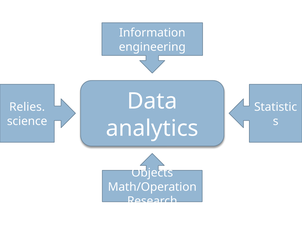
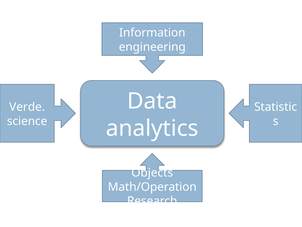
Relies: Relies -> Verde (27, 107)
